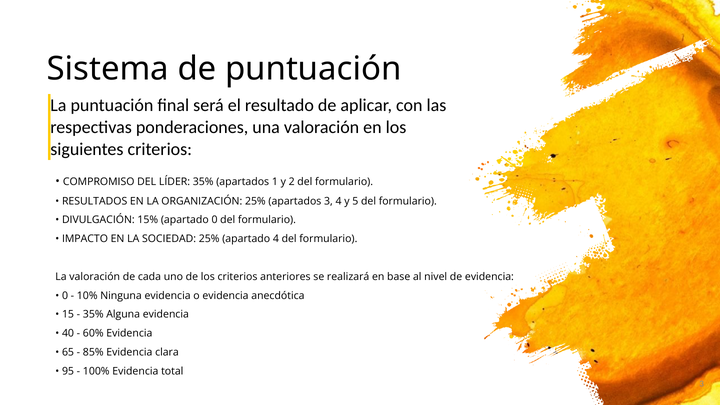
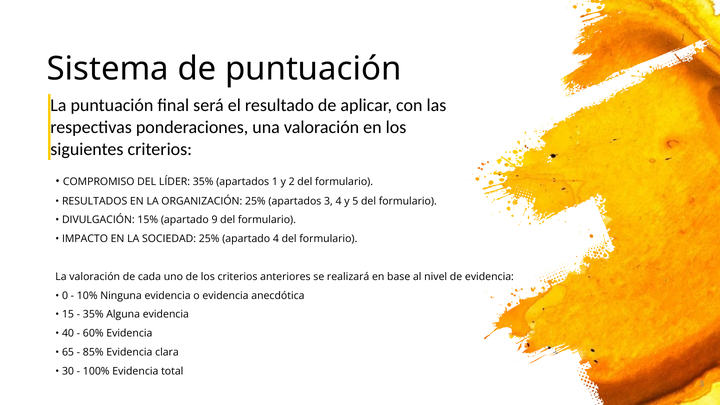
apartado 0: 0 -> 9 (215, 220)
95: 95 -> 30 (68, 371)
